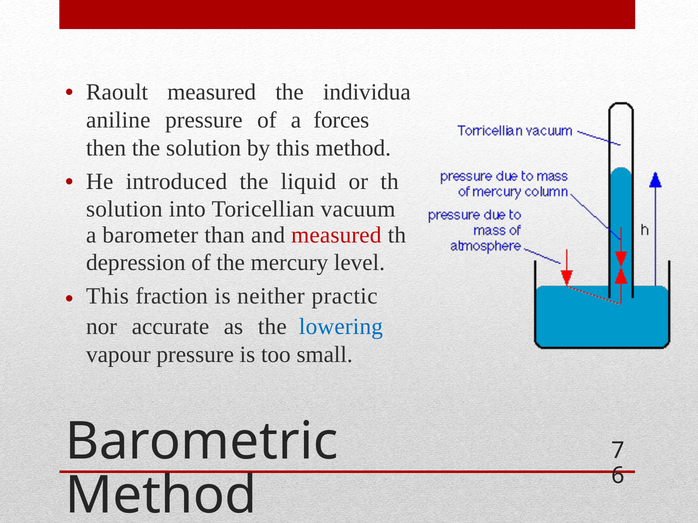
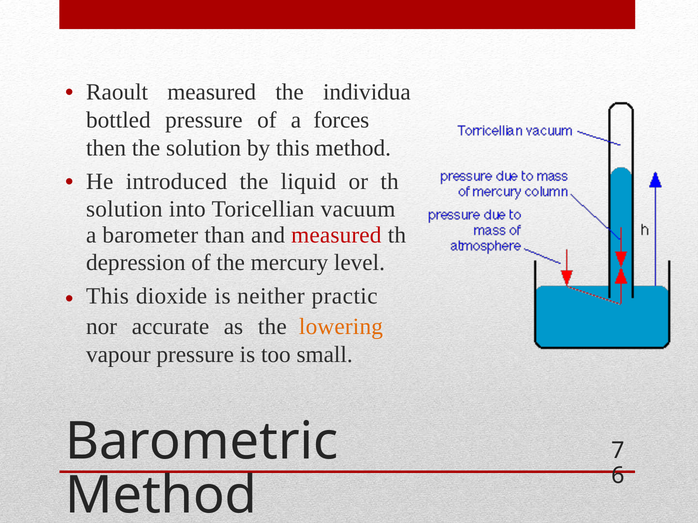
aniline: aniline -> bottled (118, 120)
fraction: fraction -> dioxide (172, 296)
lowering colour: blue -> orange (341, 327)
